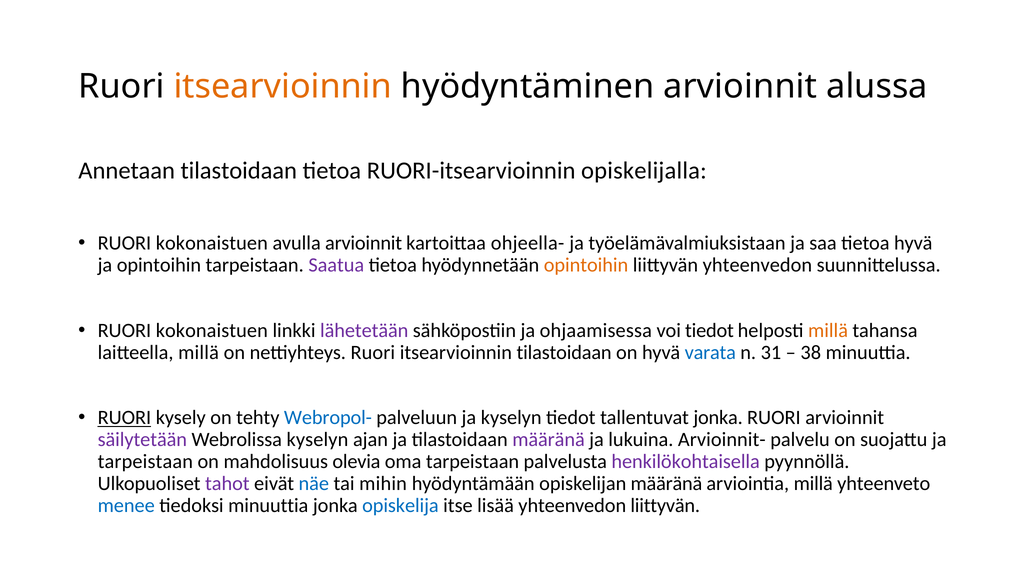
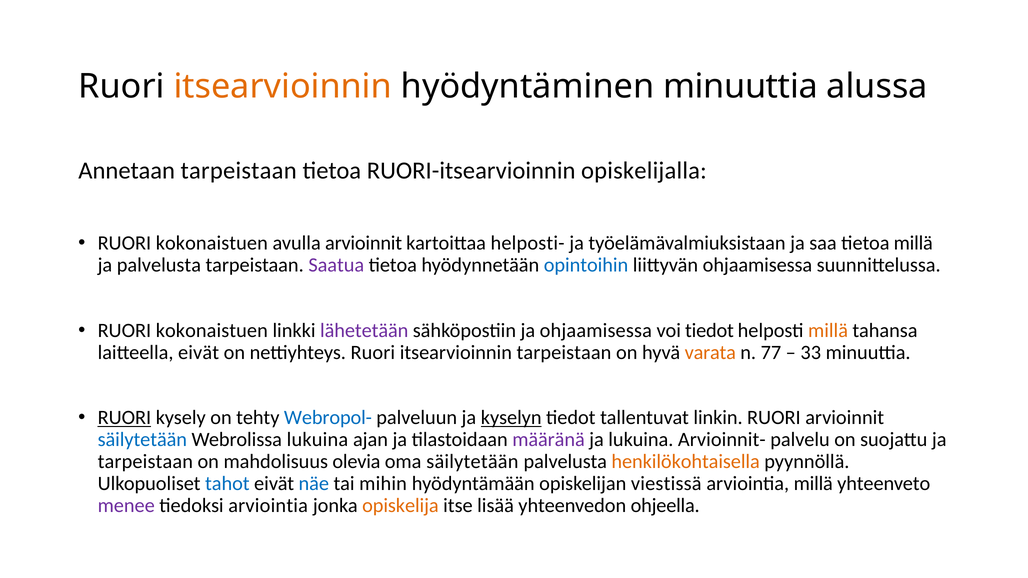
hyödyntäminen arvioinnit: arvioinnit -> minuuttia (740, 86)
Annetaan tilastoidaan: tilastoidaan -> tarpeistaan (239, 171)
ohjeella-: ohjeella- -> helposti- (528, 243)
tietoa hyvä: hyvä -> millä (913, 243)
ja opintoihin: opintoihin -> palvelusta (159, 265)
opintoihin colour: orange -> blue (586, 265)
liittyvän yhteenvedon: yhteenvedon -> ohjaamisessa (757, 265)
laitteella millä: millä -> eivät (199, 353)
itsearvioinnin tilastoidaan: tilastoidaan -> tarpeistaan (564, 353)
varata colour: blue -> orange (710, 353)
31: 31 -> 77 (771, 353)
38: 38 -> 33 (811, 353)
kyselyn underline: none -> present (511, 418)
tallentuvat jonka: jonka -> linkin (718, 418)
säilytetään colour: purple -> blue (142, 440)
Webrolissa kyselyn: kyselyn -> lukuina (317, 440)
oma tarpeistaan: tarpeistaan -> säilytetään (472, 462)
henkilökohtaisella colour: purple -> orange (686, 462)
tahot colour: purple -> blue (227, 484)
opiskelijan määränä: määränä -> viestissä (666, 484)
menee colour: blue -> purple (126, 506)
tiedoksi minuuttia: minuuttia -> arviointia (268, 506)
opiskelija colour: blue -> orange (400, 506)
yhteenvedon liittyvän: liittyvän -> ohjeella (665, 506)
